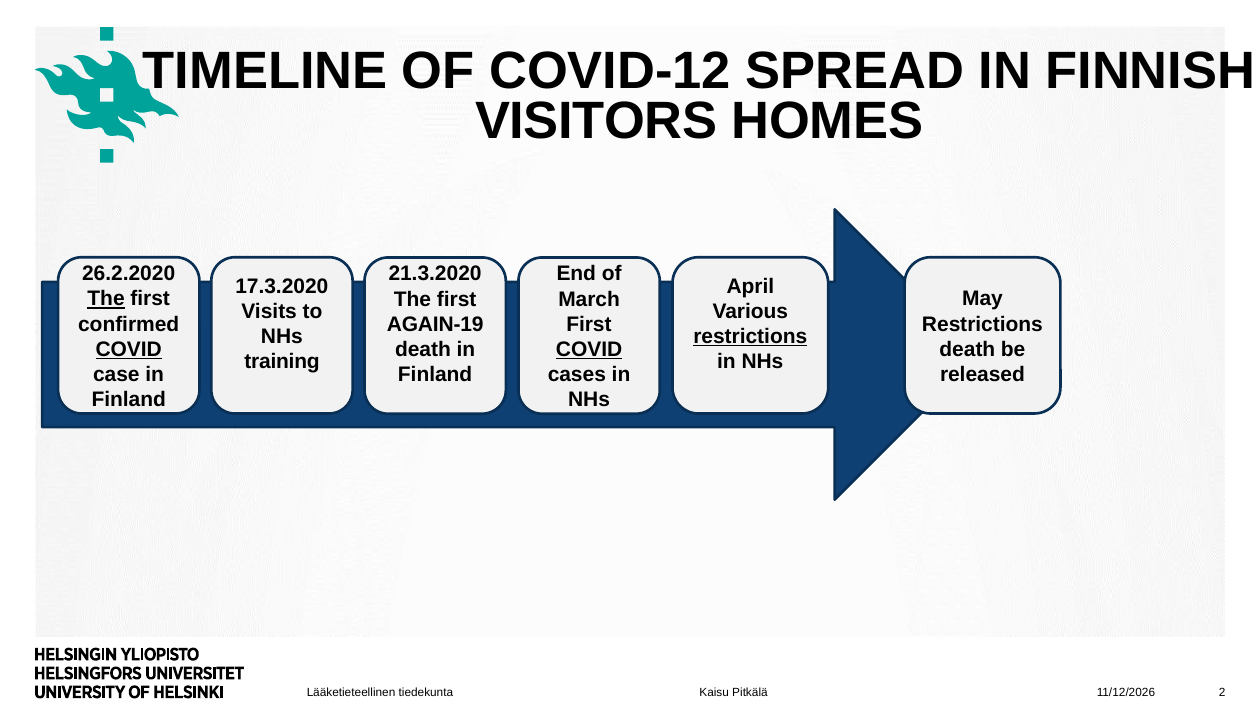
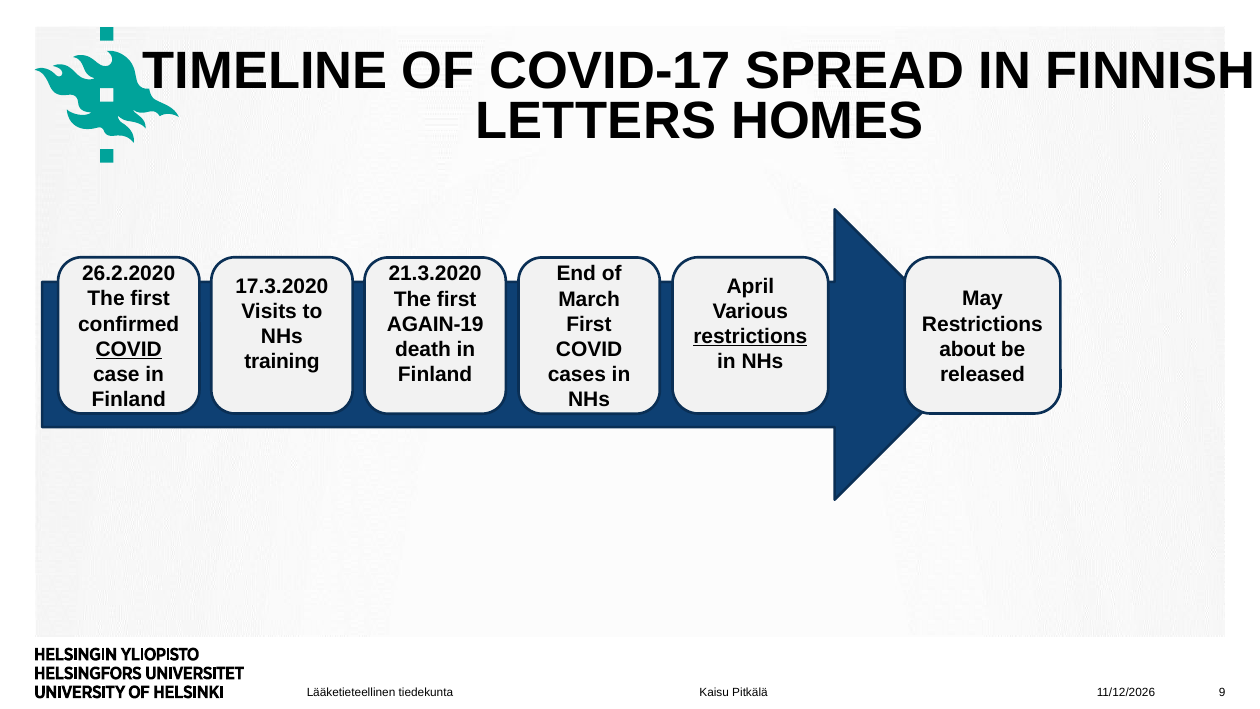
COVID-12: COVID-12 -> COVID-17 (610, 71)
VISITORS: VISITORS -> LETTERS (596, 121)
The underline: present -> none (106, 299)
death: death -> about (967, 349)
COVID underline: present -> none (589, 349)
2: 2 -> 9 (1222, 693)
